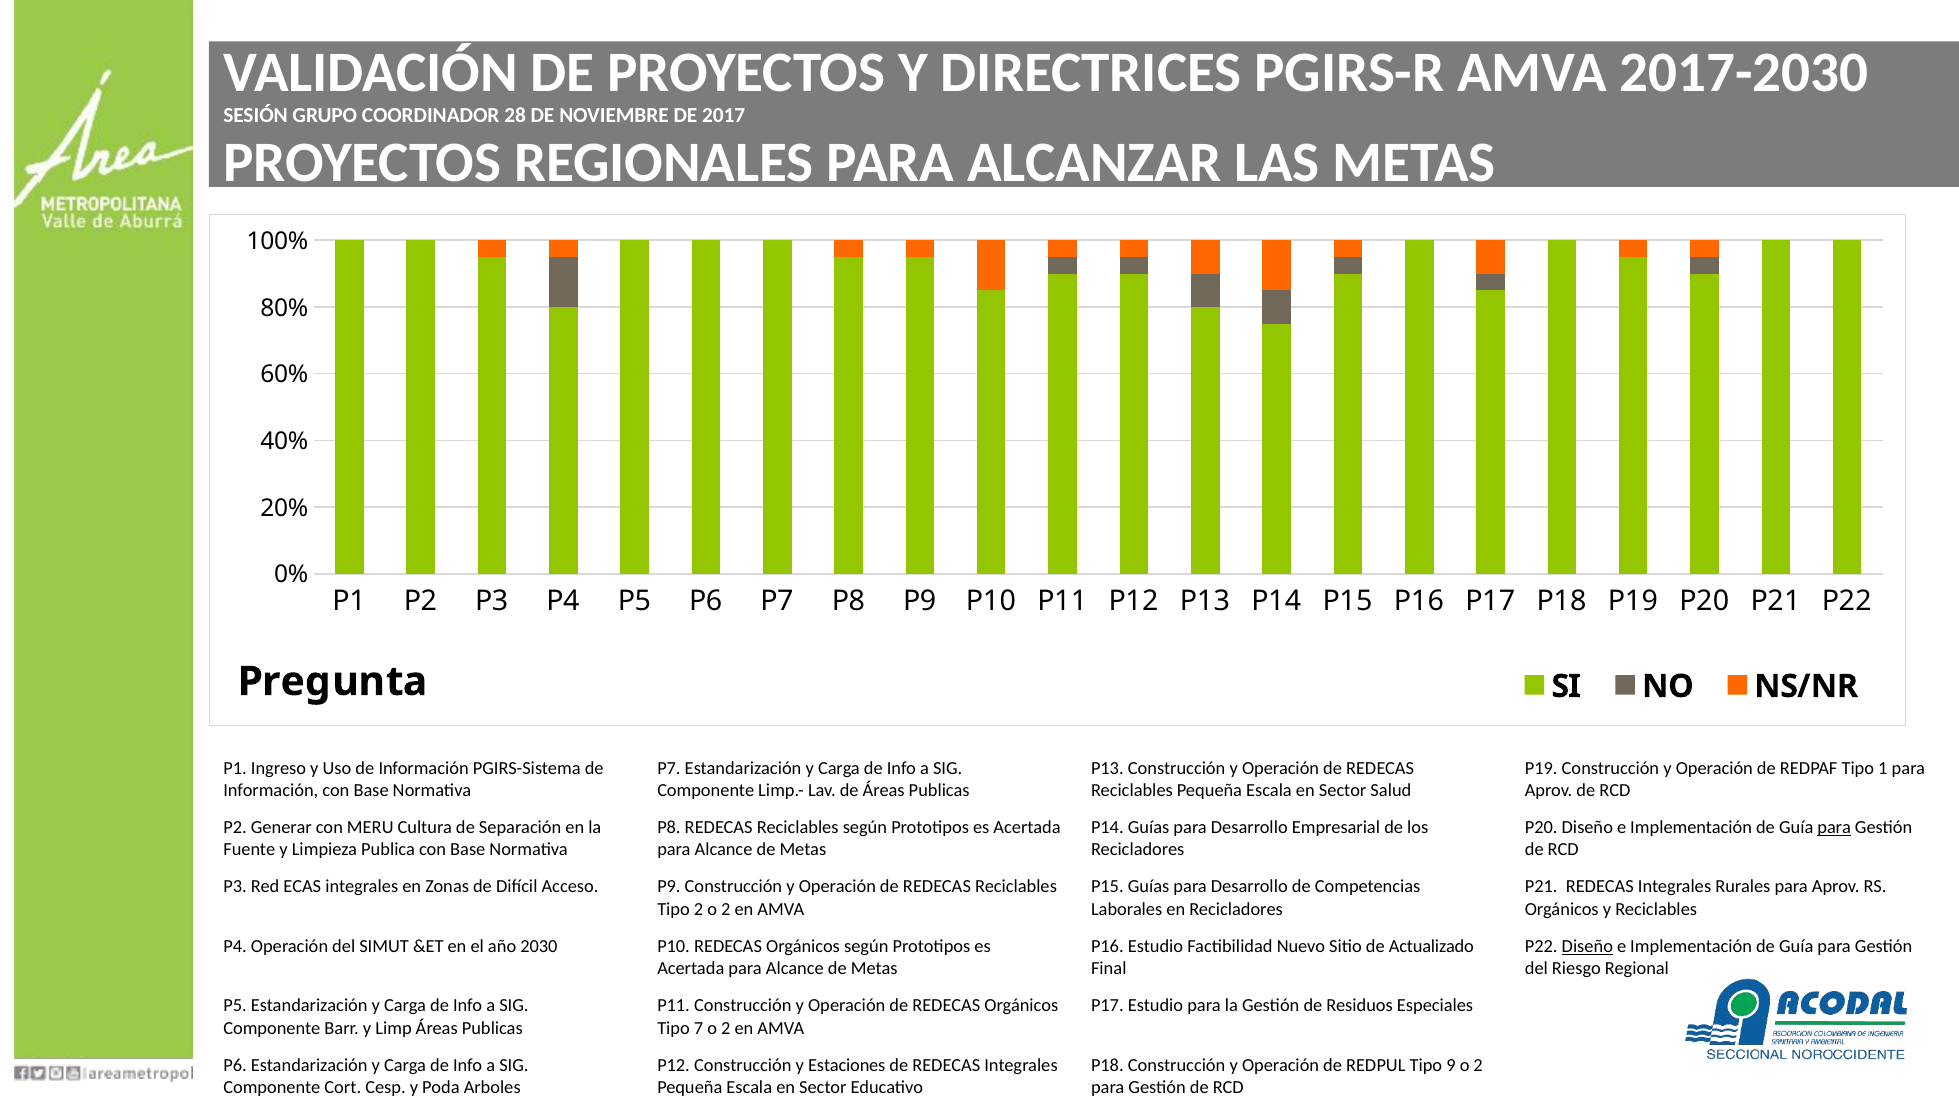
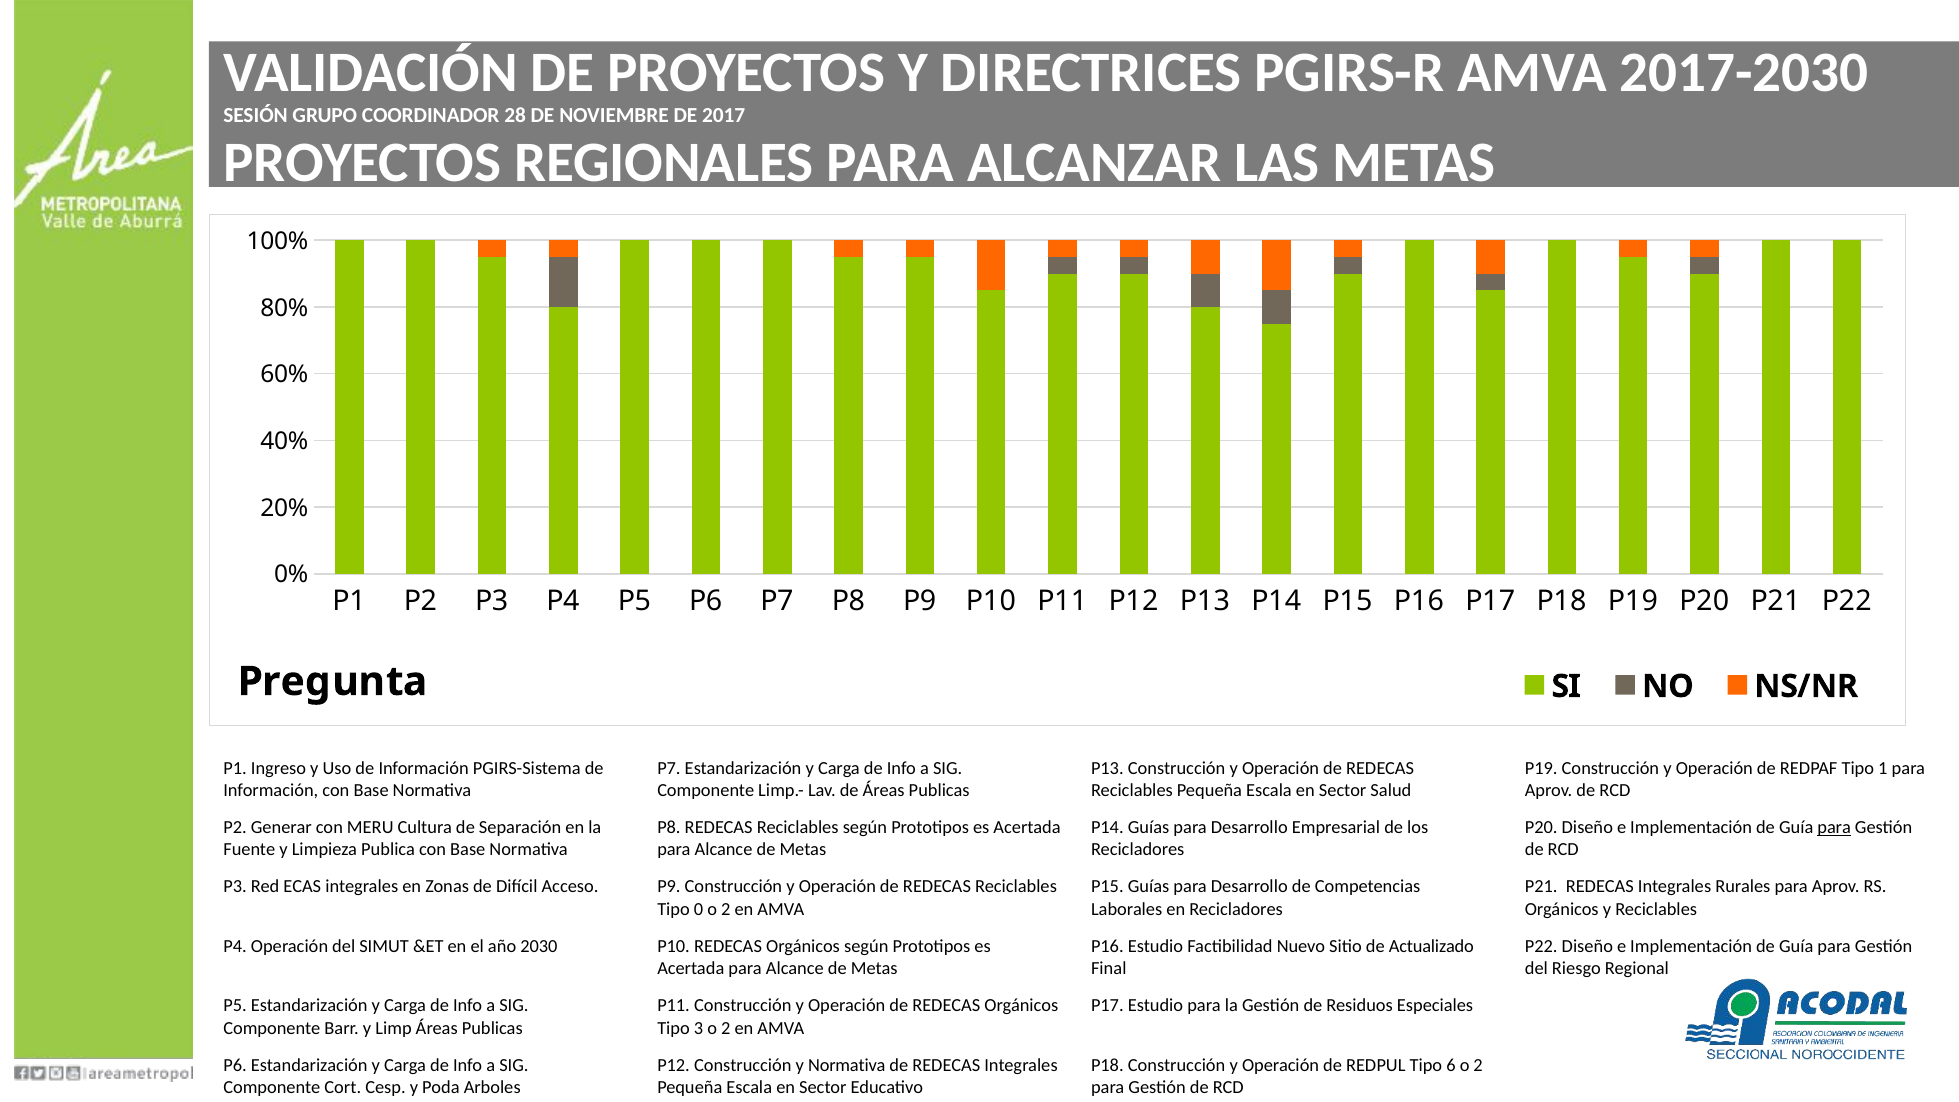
Tipo 2: 2 -> 0 (698, 909)
Diseño underline: present -> none (1587, 946)
7: 7 -> 3 (698, 1028)
y Estaciones: Estaciones -> Normativa (847, 1065)
9: 9 -> 6 (1451, 1065)
